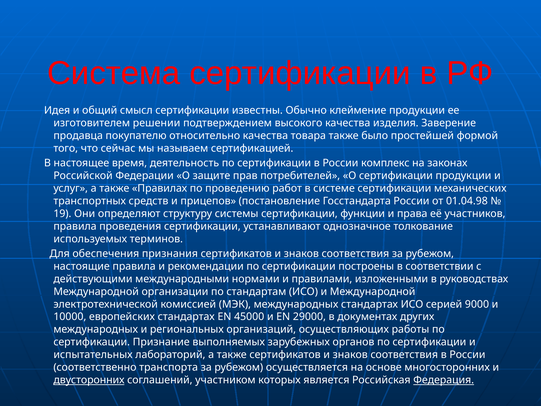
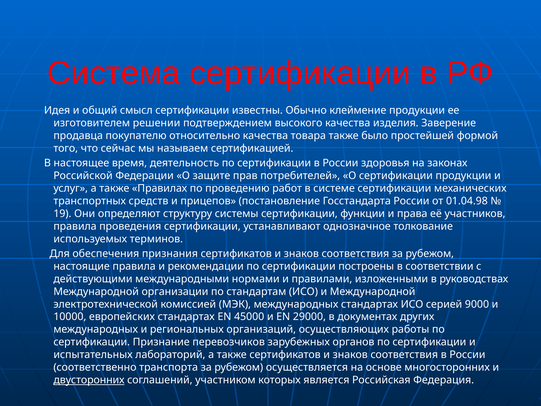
комплекс: комплекс -> здоровья (385, 163)
выполняемых: выполняемых -> перевозчиков (229, 342)
Федерация underline: present -> none (444, 380)
